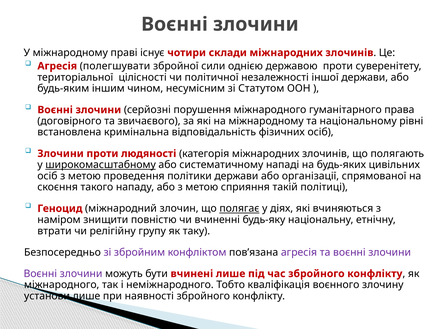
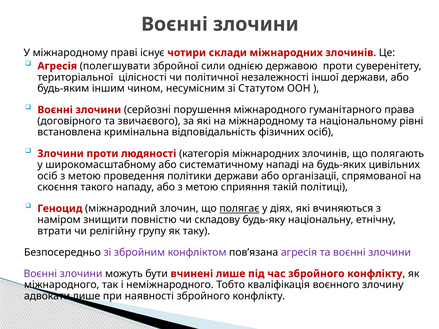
широкомасштабному underline: present -> none (101, 165)
вчиненні: вчиненні -> складову (217, 220)
установи: установи -> адвокати (47, 296)
